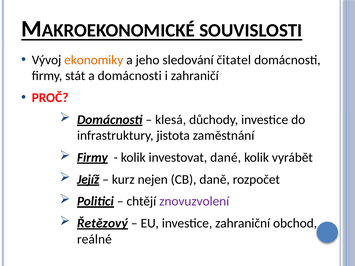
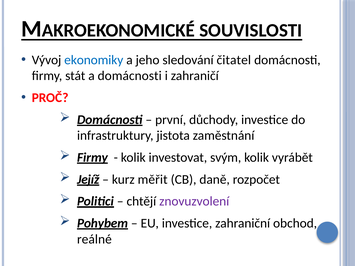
ekonomiky colour: orange -> blue (94, 60)
klesá: klesá -> první (171, 120)
dané: dané -> svým (226, 158)
nejen: nejen -> měřit (153, 180)
Řetězový: Řetězový -> Pohybem (103, 223)
